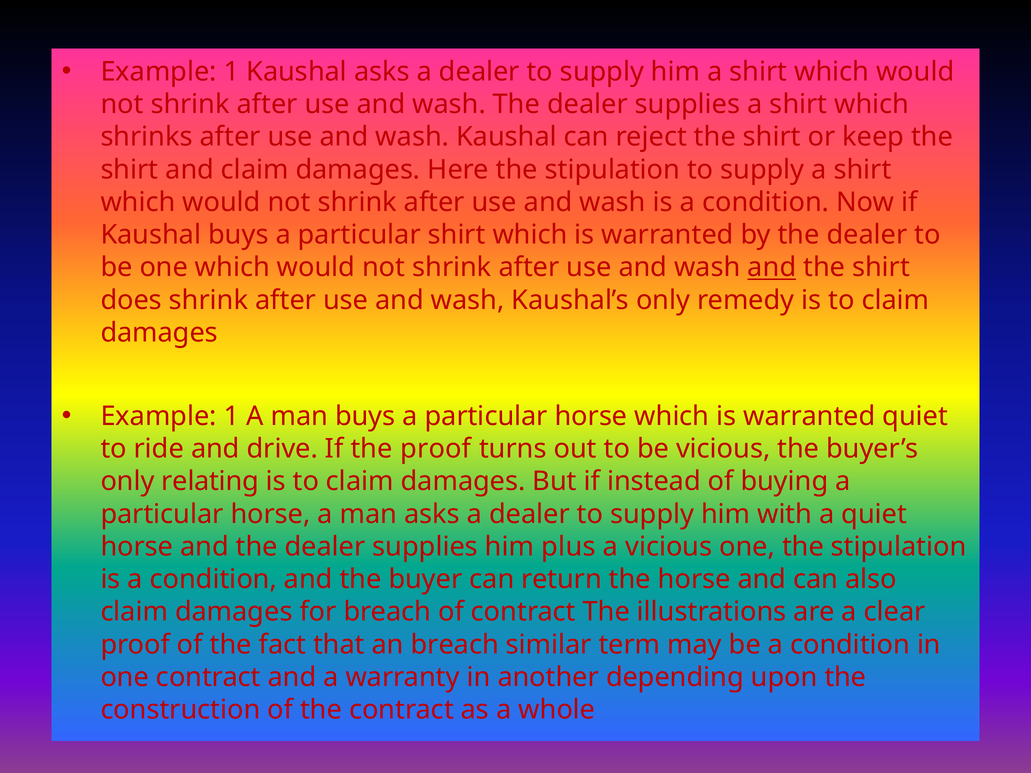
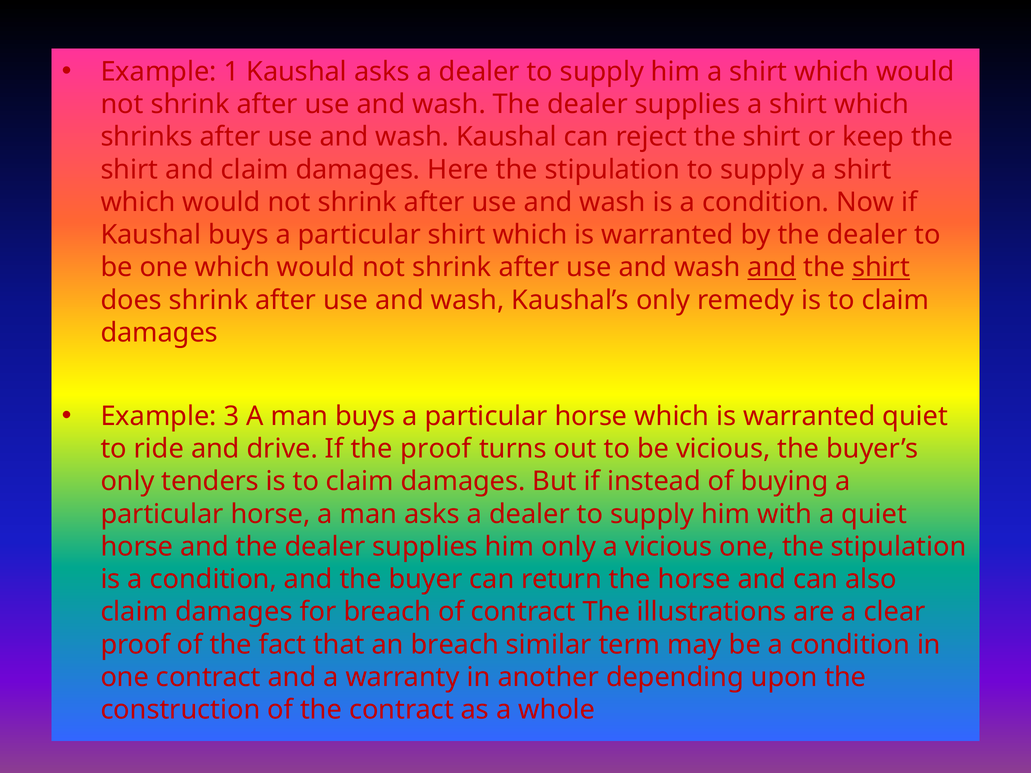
shirt underline: none -> present (881, 268)
1: 1 -> 3 (232, 416)
relating: relating -> tenders (210, 482)
him plus: plus -> only (569, 547)
